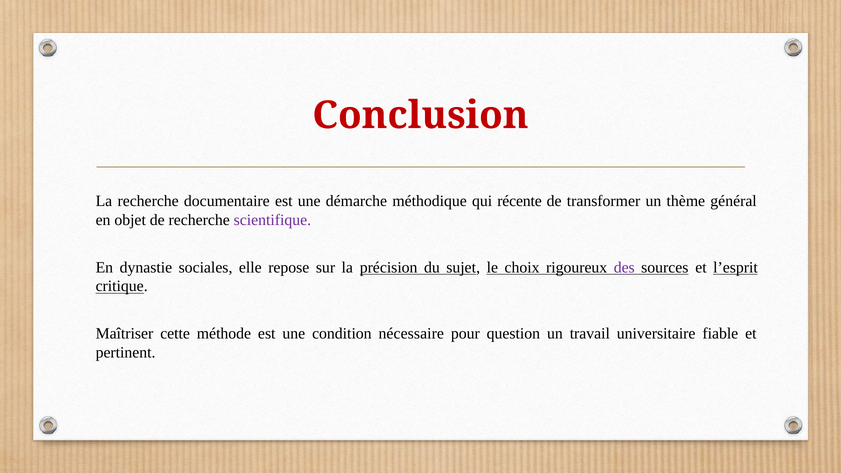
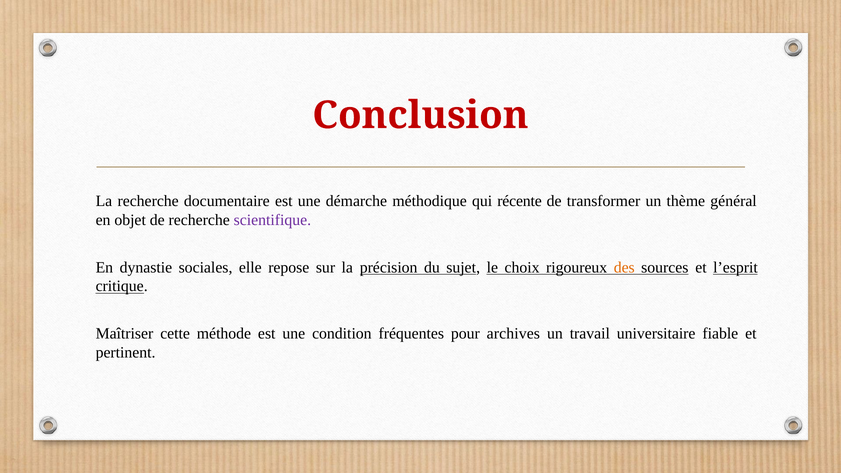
des colour: purple -> orange (624, 267)
nécessaire: nécessaire -> fréquentes (411, 334)
question: question -> archives (513, 334)
